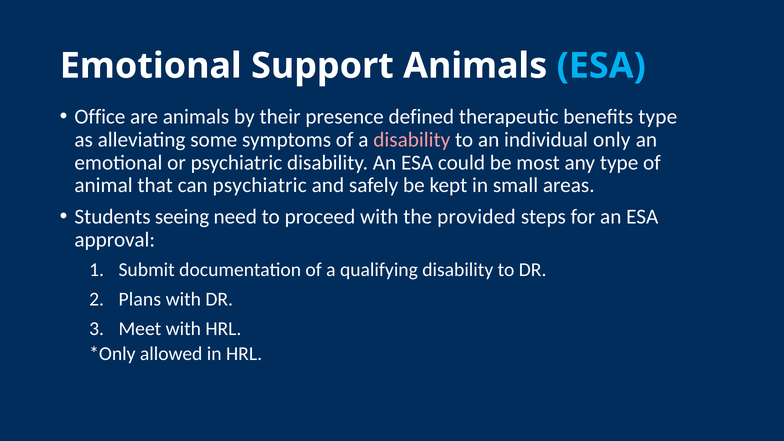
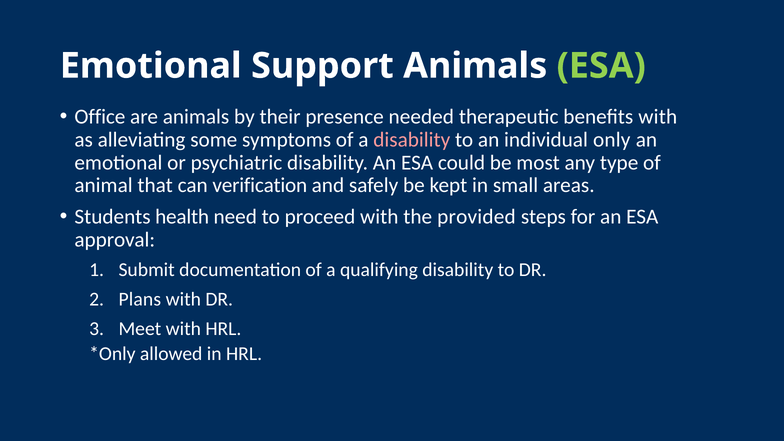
ESA colour: light blue -> light green (601, 66)
defined: defined -> needed (421, 117)
benefits type: type -> with (658, 117)
can psychiatric: psychiatric -> verification (260, 185)
seeing: seeing -> health (182, 217)
